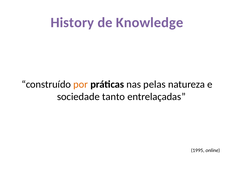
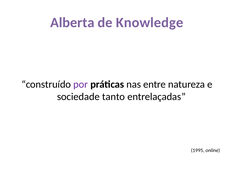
History: History -> Alberta (72, 23)
por colour: orange -> purple (81, 84)
pelas: pelas -> entre (155, 84)
